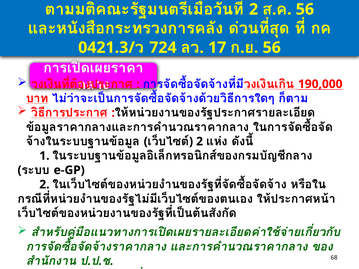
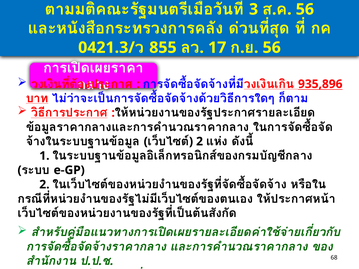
2: 2 -> 3 (254, 9)
724: 724 -> 855 (163, 48)
190,000: 190,000 -> 935,896 (320, 84)
